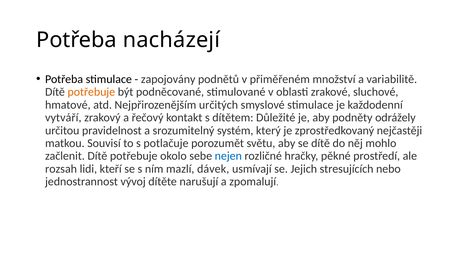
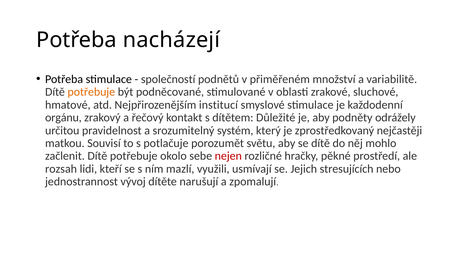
zapojovány: zapojovány -> společností (168, 79)
určitých: určitých -> institucí (218, 105)
vytváří: vytváří -> orgánu (63, 118)
nejen colour: blue -> red (228, 156)
dávek: dávek -> využili (213, 169)
